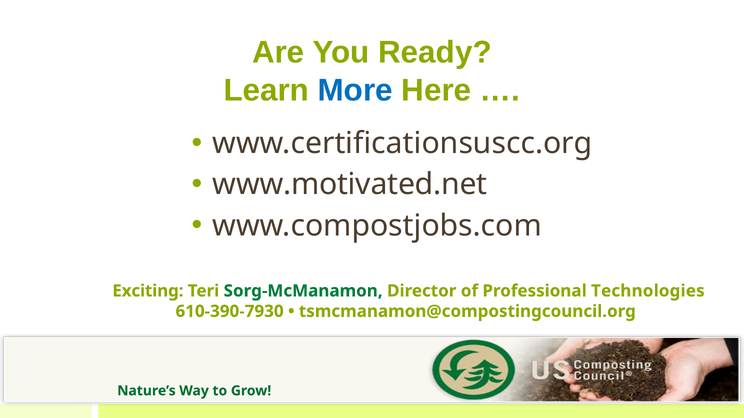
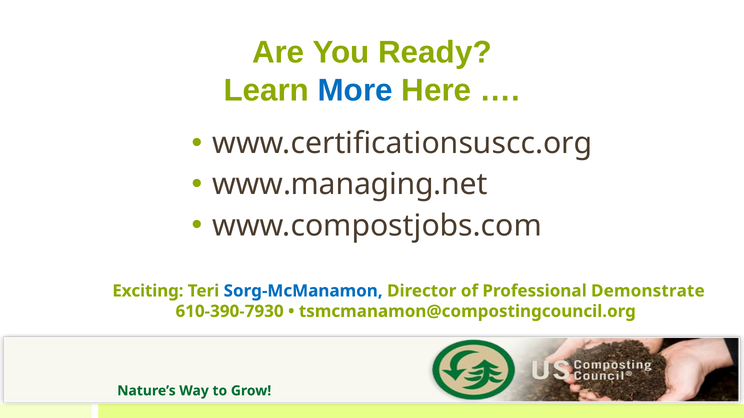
www.motivated.net: www.motivated.net -> www.managing.net (350, 185)
Sorg-McManamon colour: green -> blue (303, 291)
Technologies: Technologies -> Demonstrate (648, 291)
